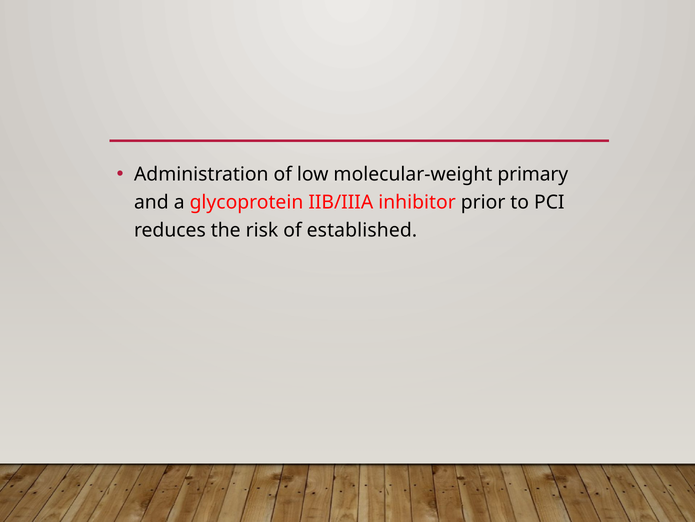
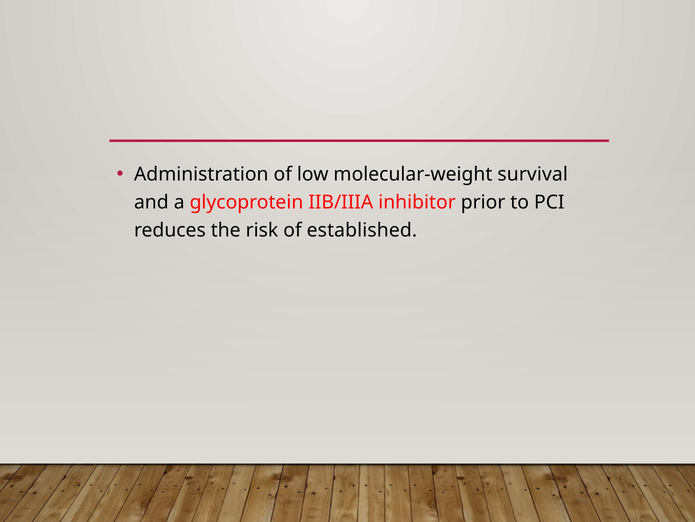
primary: primary -> survival (533, 174)
